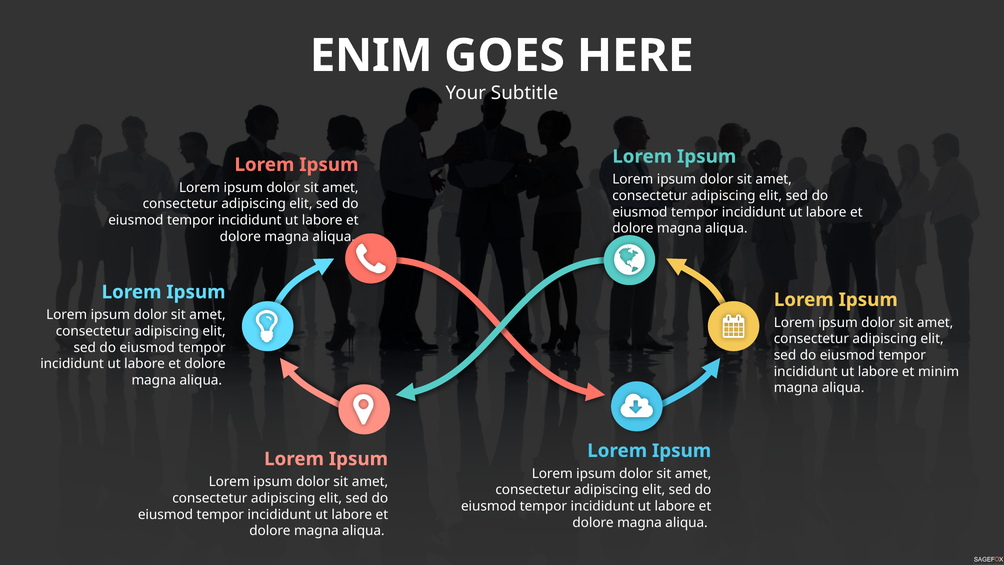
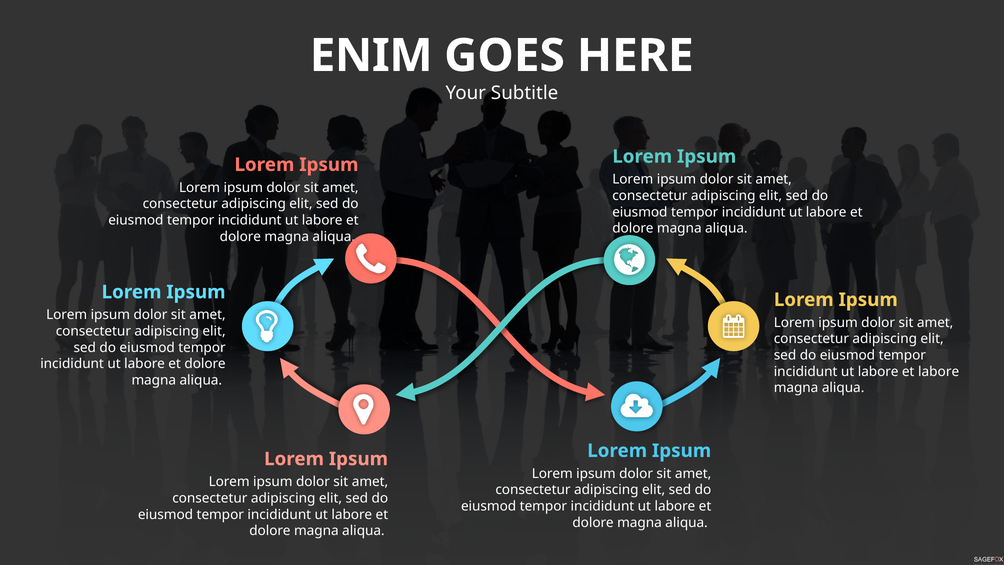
et minim: minim -> labore (939, 371)
